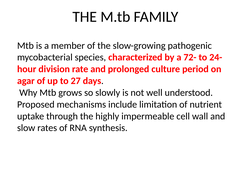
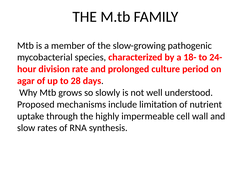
72-: 72- -> 18- (190, 57)
27: 27 -> 28 (76, 81)
